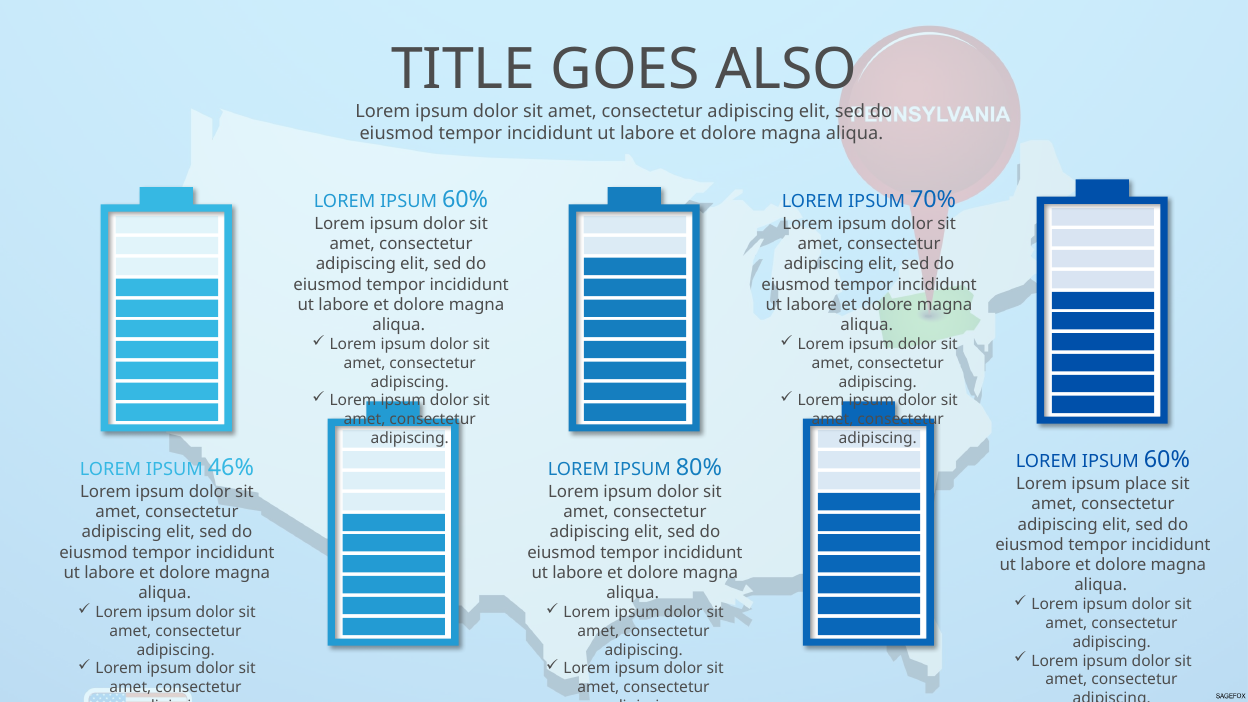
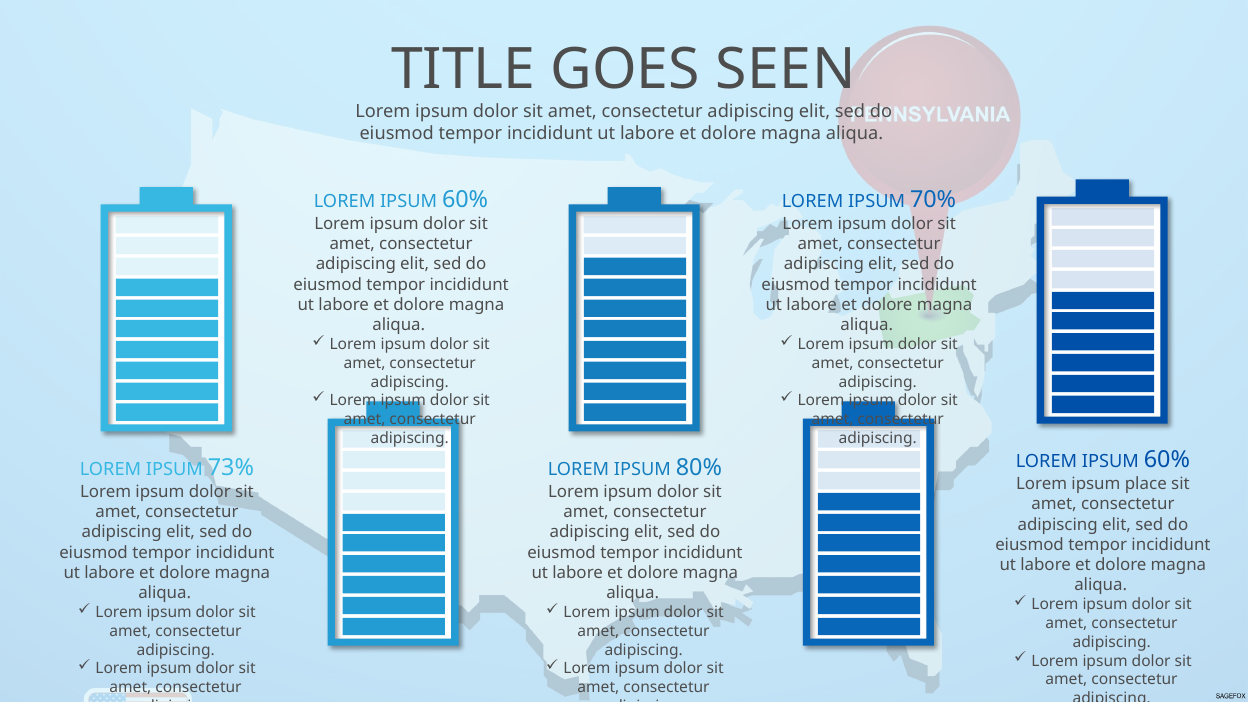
ALSO: ALSO -> SEEN (786, 69)
46%: 46% -> 73% (231, 468)
